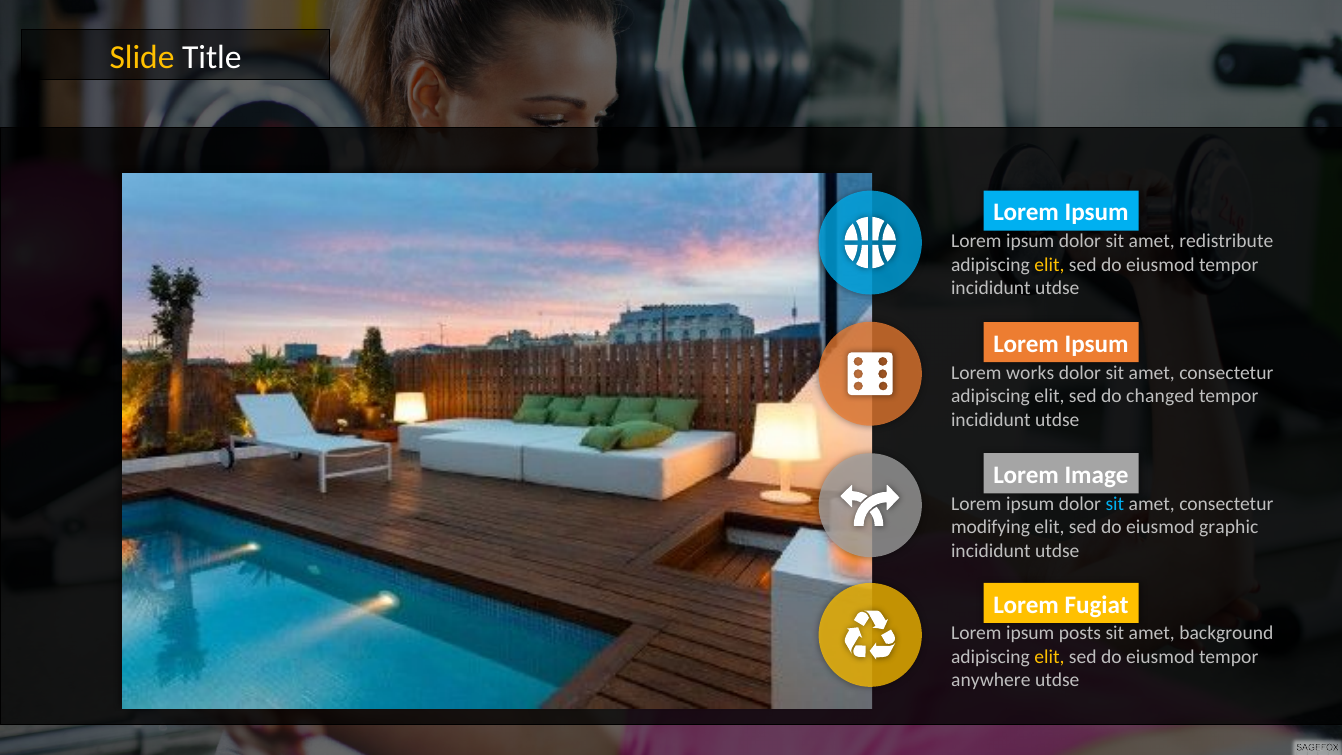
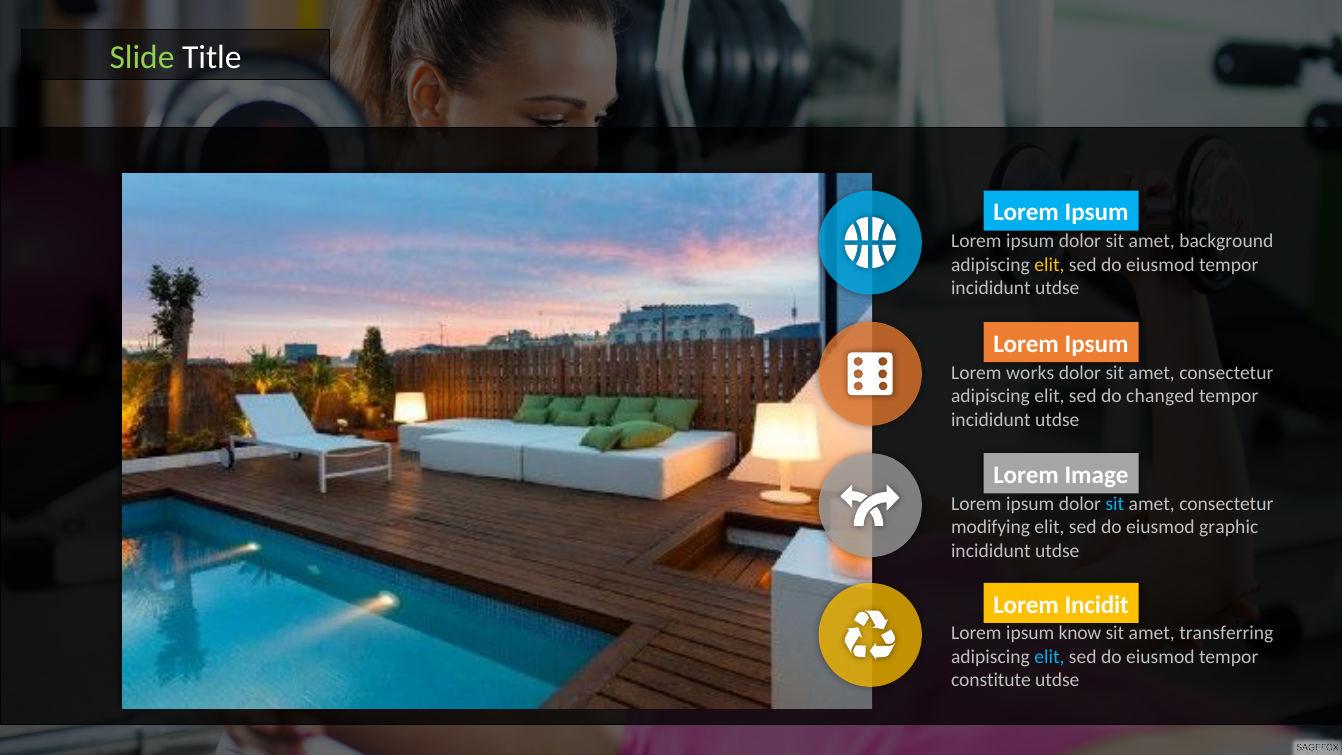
Slide colour: yellow -> light green (142, 57)
redistribute: redistribute -> background (1226, 241)
Fugiat: Fugiat -> Incidit (1097, 605)
posts: posts -> know (1080, 633)
background: background -> transferring (1226, 633)
elit colour: yellow -> light blue (1049, 657)
anywhere: anywhere -> constitute (991, 680)
